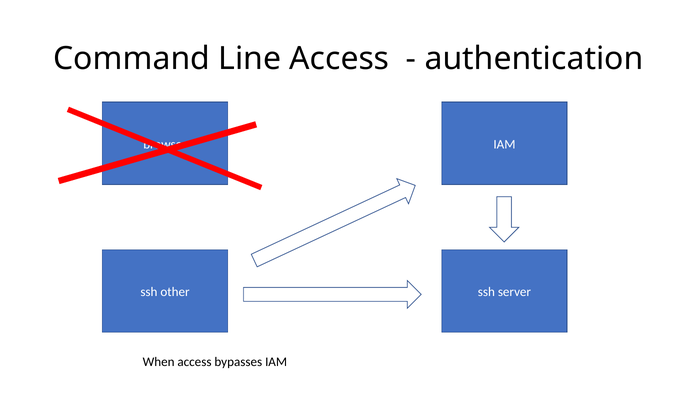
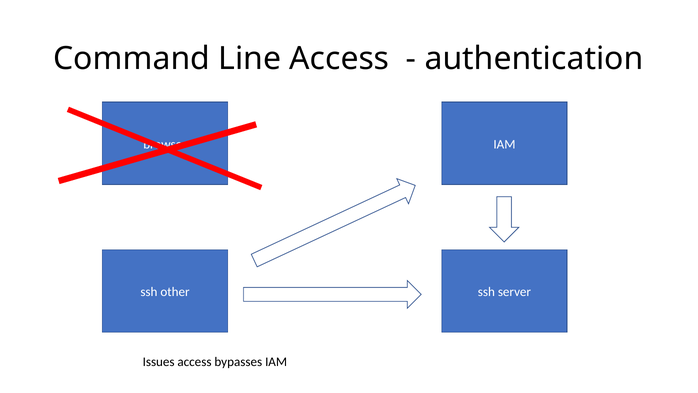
When: When -> Issues (159, 361)
